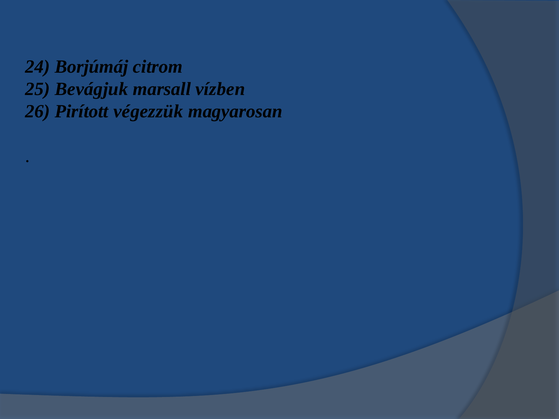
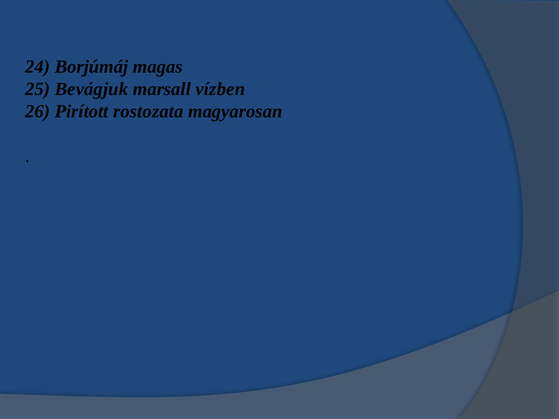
citrom: citrom -> magas (158, 67)
végezzük: végezzük -> rostozata (148, 111)
